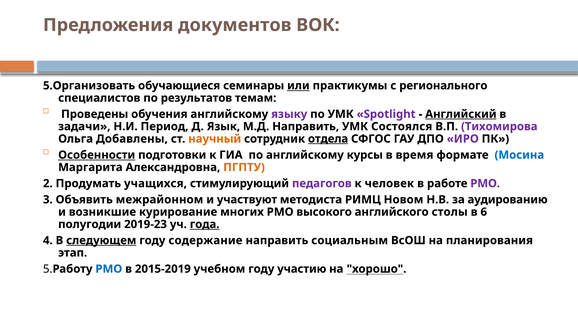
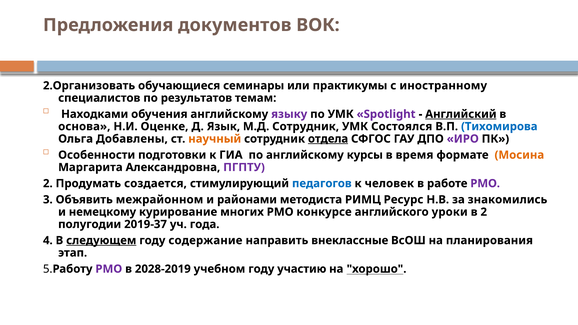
5.Организовать: 5.Организовать -> 2.Организовать (89, 86)
или underline: present -> none (298, 86)
регионального: регионального -> иностранному (443, 86)
Проведены: Проведены -> Находками (95, 114)
задачи: задачи -> основа (84, 127)
Период: Период -> Оценке (164, 127)
М.Д Направить: Направить -> Сотрудник (306, 127)
Тихомирова colour: purple -> blue (499, 127)
Особенности underline: present -> none (97, 155)
Мосина colour: blue -> orange (519, 155)
ПГПТУ colour: orange -> purple (244, 167)
учащихся: учащихся -> создается (155, 184)
педагогов colour: purple -> blue (322, 184)
участвуют: участвуют -> районами (247, 200)
Новом: Новом -> Ресурс (404, 200)
аудированию: аудированию -> знакомились (508, 200)
возникшие: возникшие -> немецкому (102, 212)
высокого: высокого -> конкурсе (324, 212)
столы: столы -> уроки (450, 212)
в 6: 6 -> 2 (484, 212)
2019-23: 2019-23 -> 2019-37 (146, 224)
года underline: present -> none (205, 224)
социальным: социальным -> внеклассные (350, 241)
РМО colour: blue -> purple (109, 269)
2015-2019: 2015-2019 -> 2028-2019 (163, 269)
